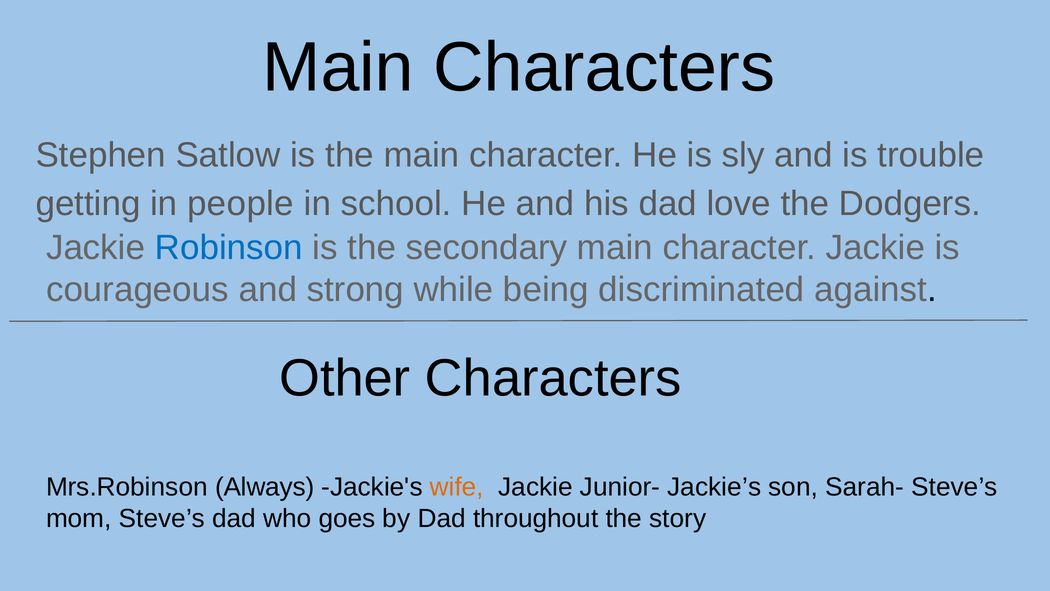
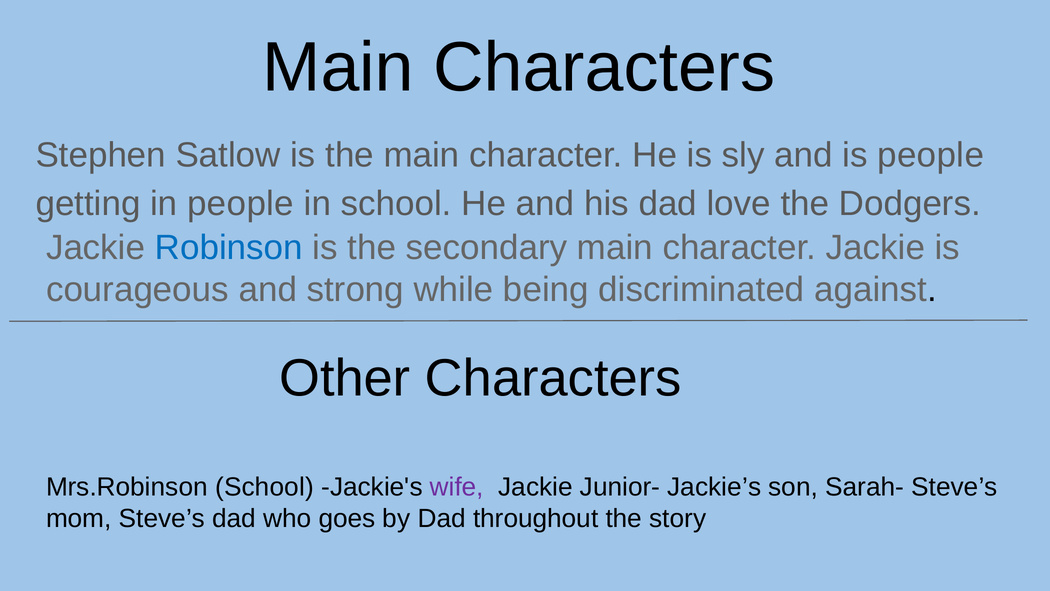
is trouble: trouble -> people (931, 155)
Mrs.Robinson Always: Always -> School (265, 487)
wife colour: orange -> purple (457, 487)
